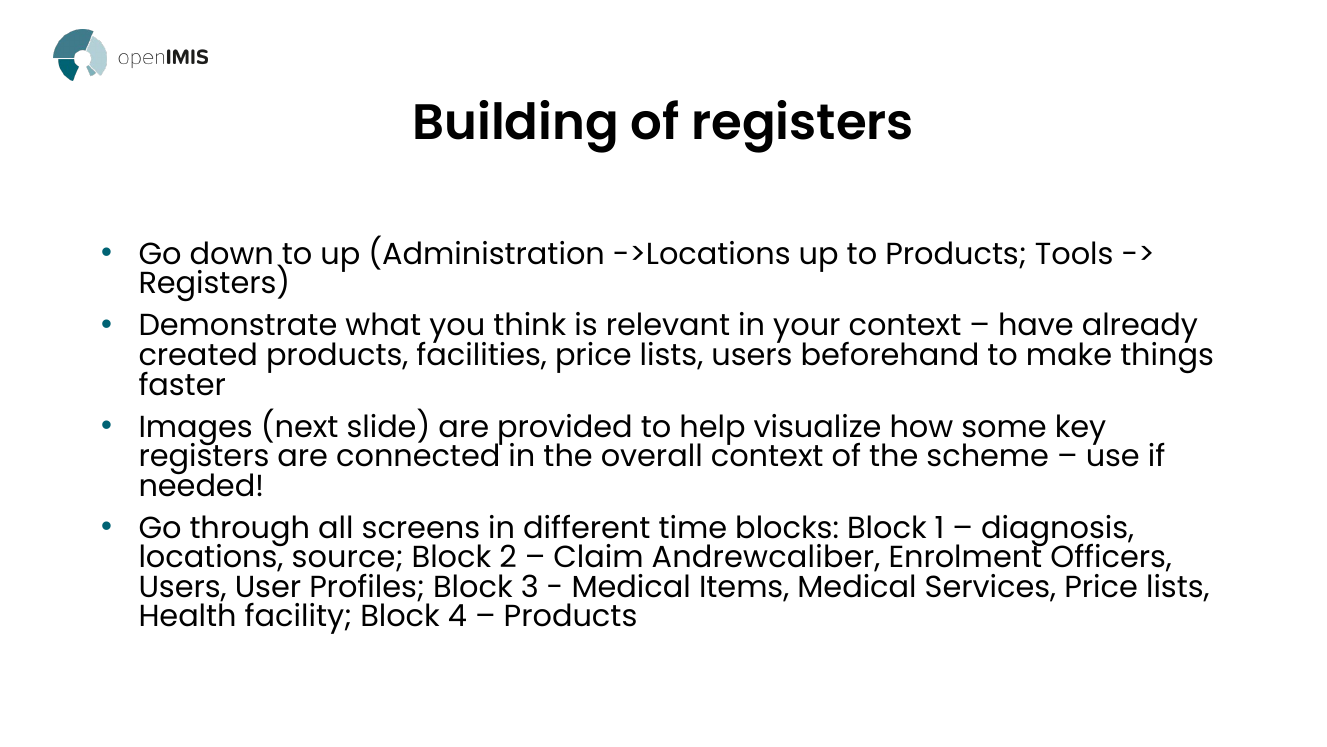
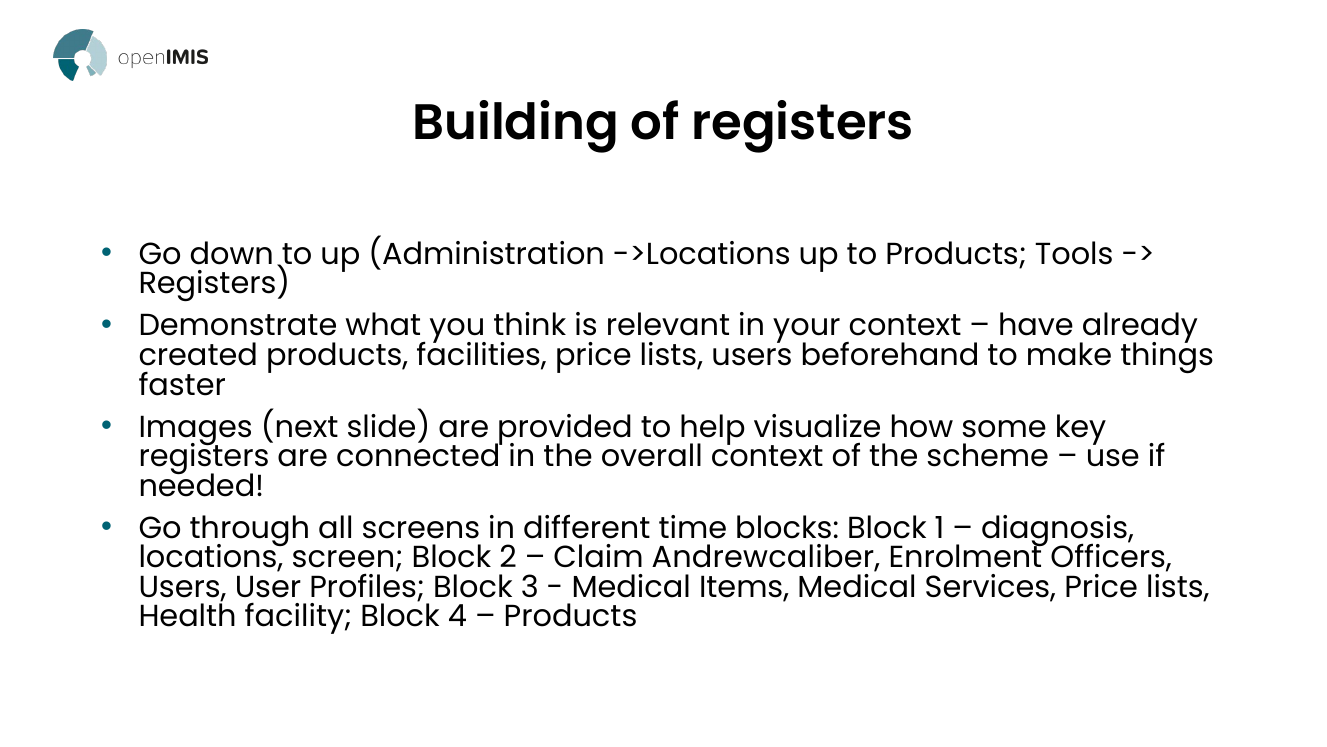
source: source -> screen (348, 557)
